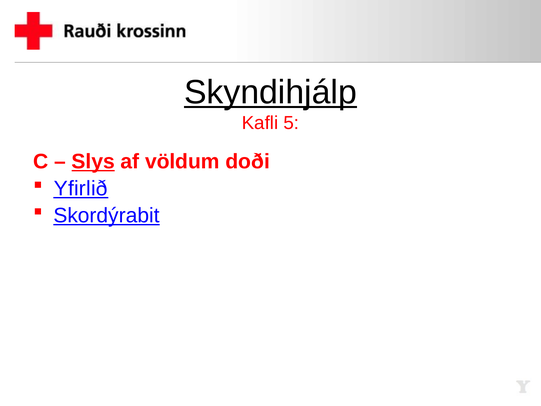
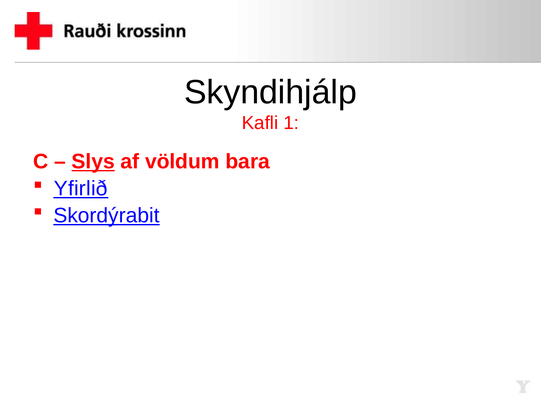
Skyndihjálp underline: present -> none (270, 92)
5: 5 -> 1 (291, 123)
doði: doði -> bara (248, 161)
